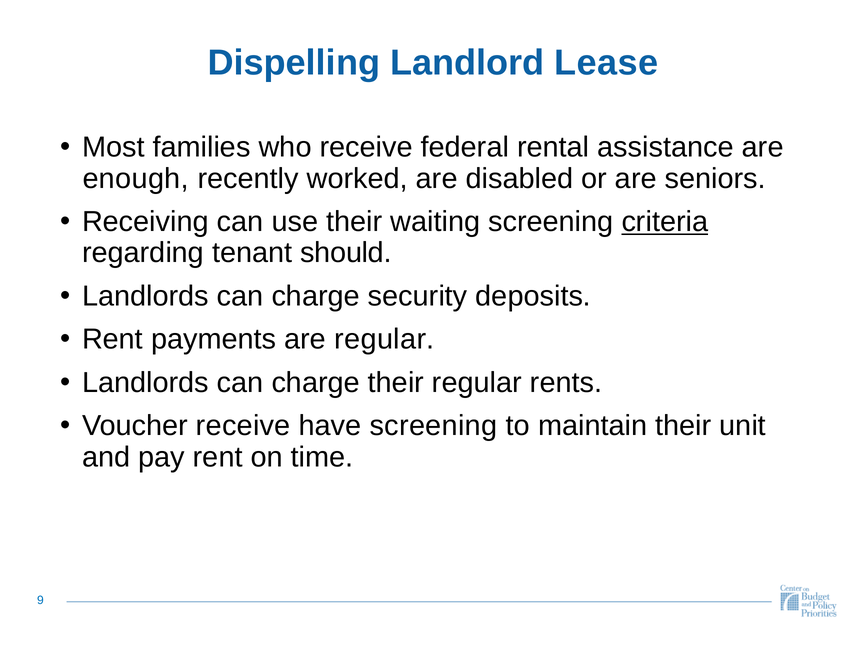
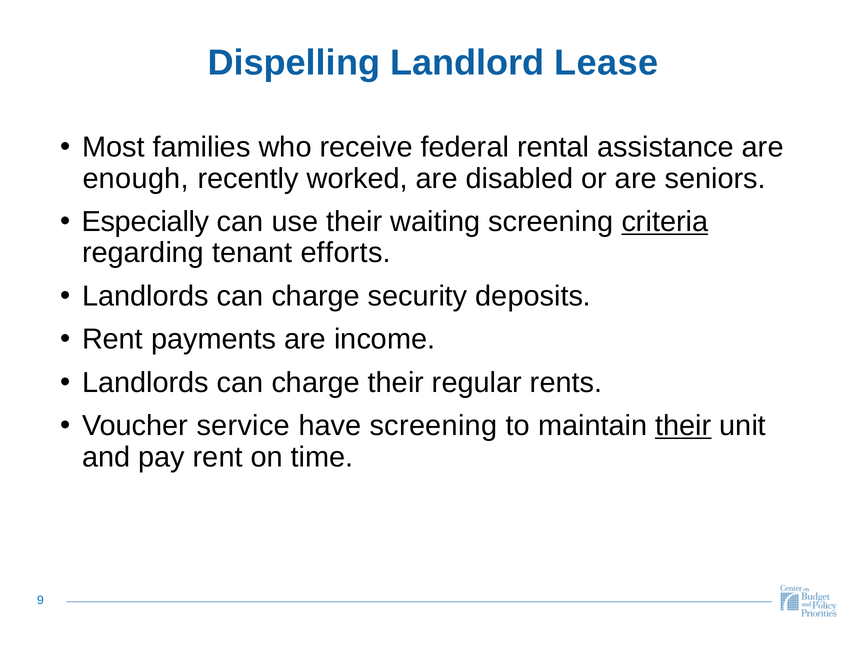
Receiving: Receiving -> Especially (146, 222)
should: should -> efforts (346, 253)
are regular: regular -> income (385, 340)
Voucher receive: receive -> service (243, 426)
their underline: none -> present (683, 426)
